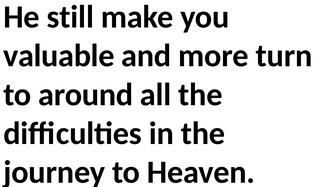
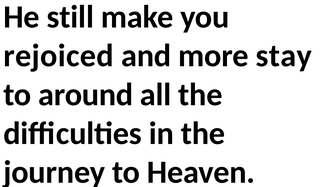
valuable: valuable -> rejoiced (59, 56)
turn: turn -> stay (284, 56)
